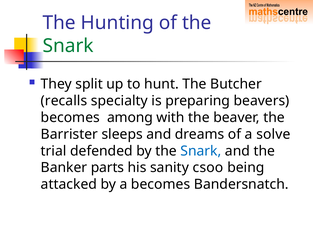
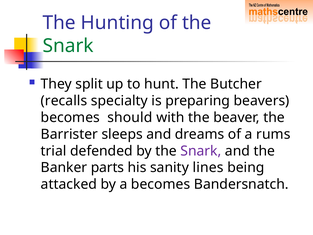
among: among -> should (130, 117)
solve: solve -> rums (273, 134)
Snark colour: blue -> purple (201, 151)
csoo: csoo -> lines (208, 167)
